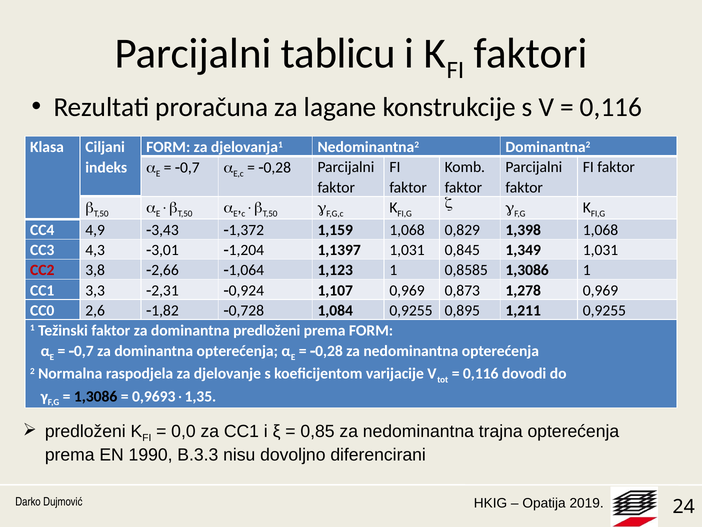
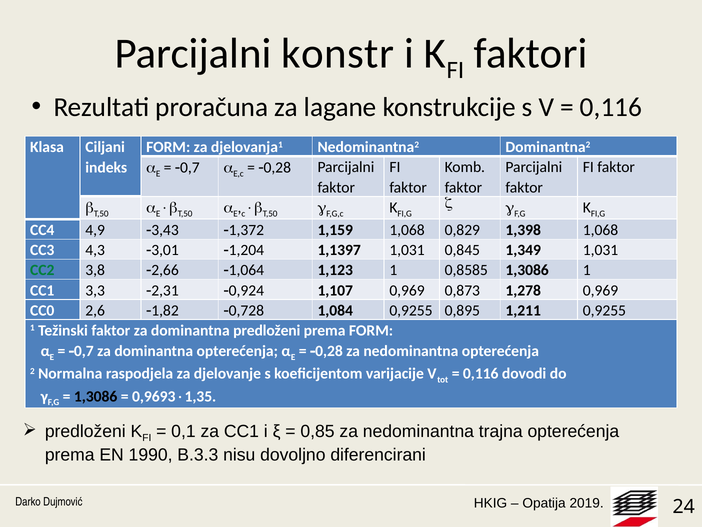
tablicu: tablicu -> konstr (338, 53)
CC2 colour: red -> green (42, 270)
0,0: 0,0 -> 0,1 (183, 431)
